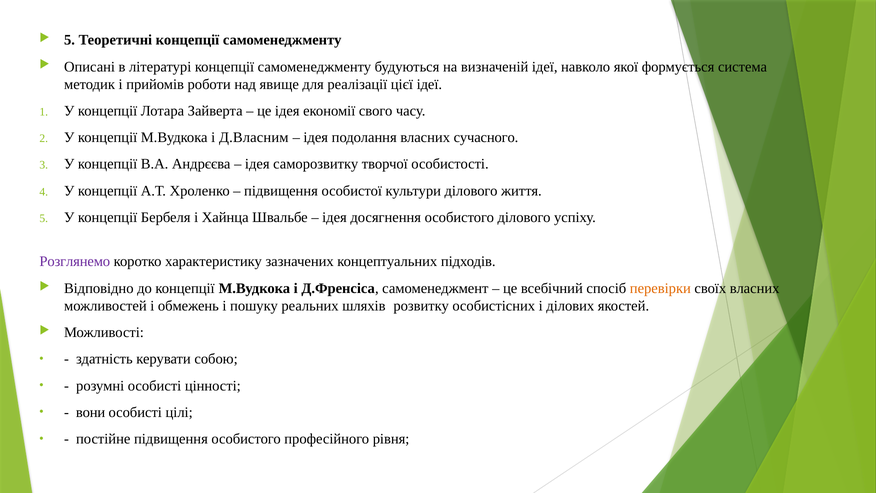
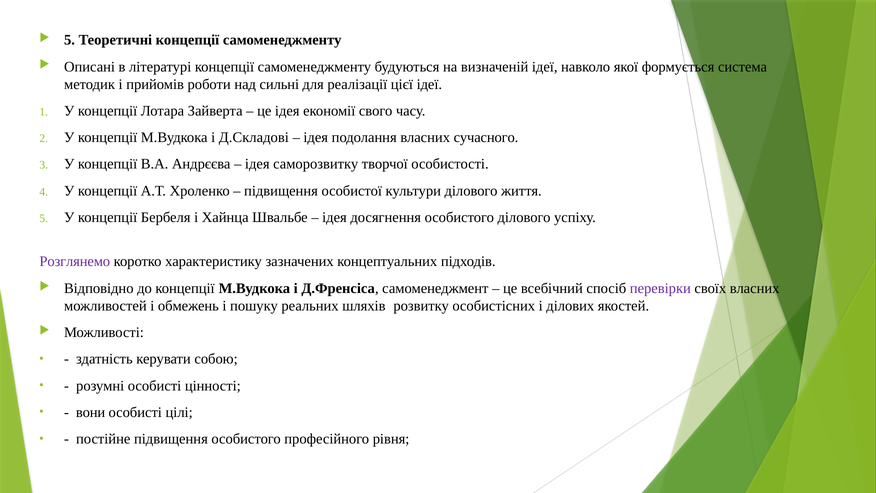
явище: явище -> сильні (279, 84)
Д.Власним: Д.Власним -> Д.Складові (254, 137)
перевірки colour: orange -> purple (660, 288)
